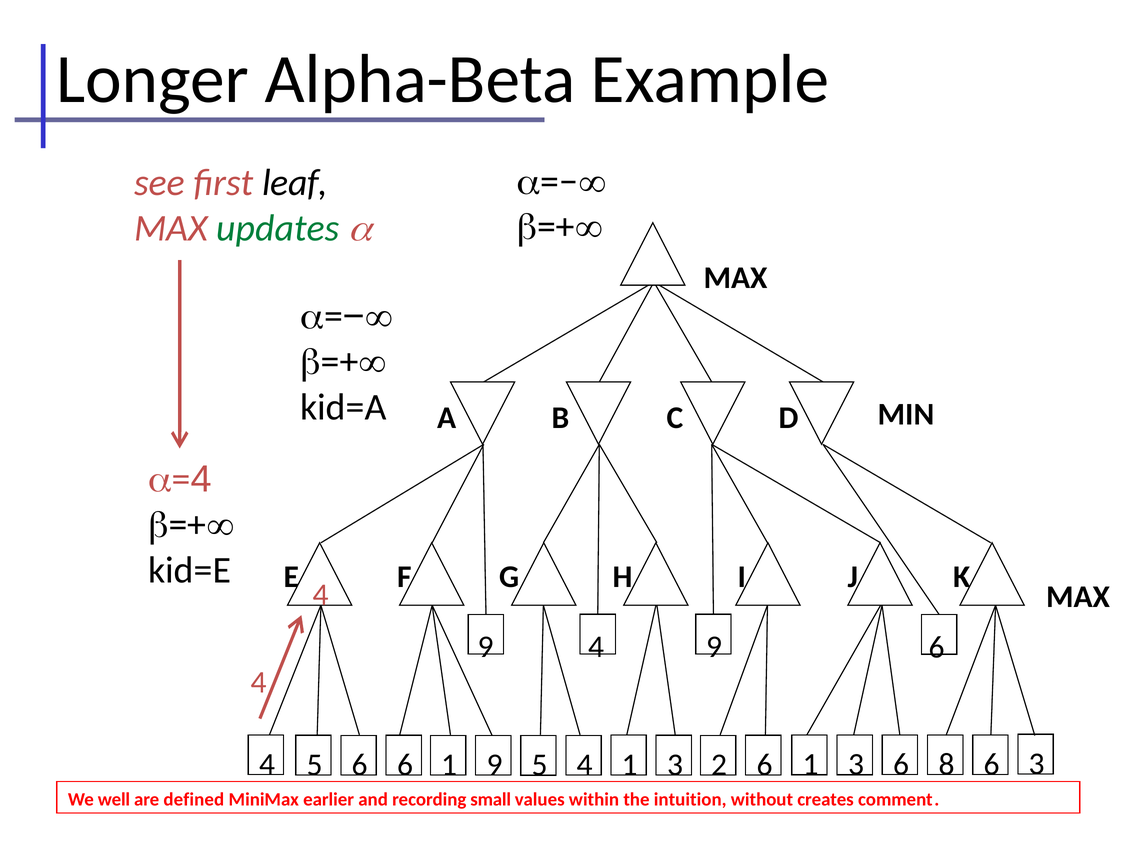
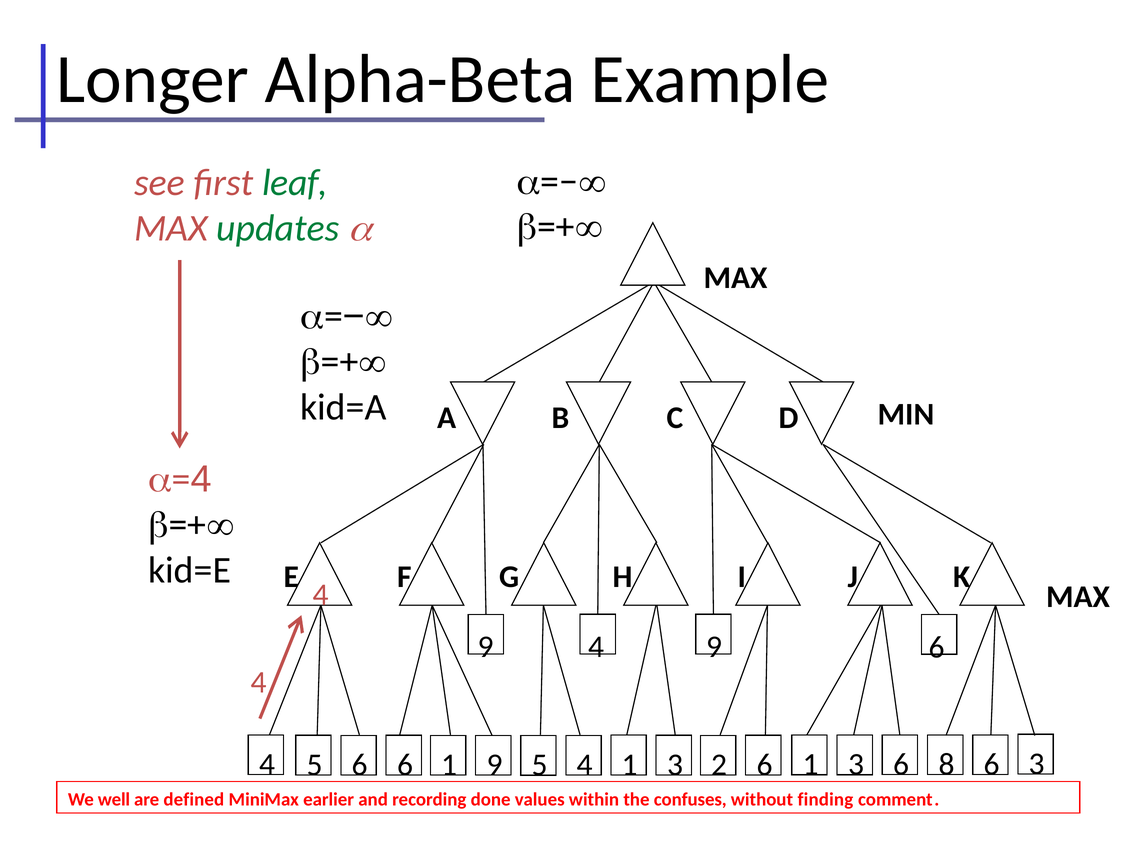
leaf colour: black -> green (295, 183)
small: small -> done (491, 800)
intuition: intuition -> confuses (690, 800)
creates: creates -> finding (825, 800)
